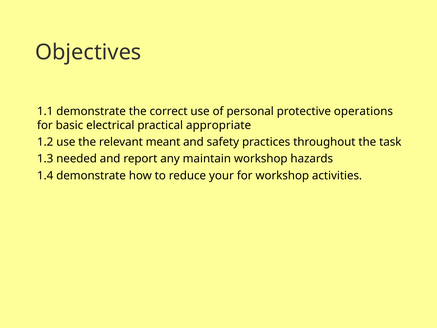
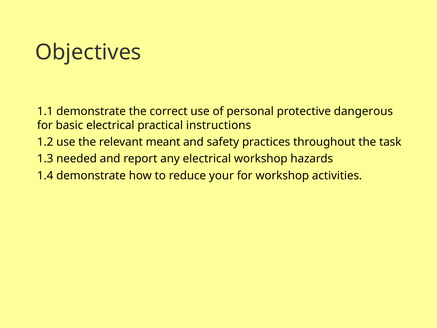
operations: operations -> dangerous (363, 111)
appropriate: appropriate -> instructions (219, 125)
any maintain: maintain -> electrical (207, 159)
